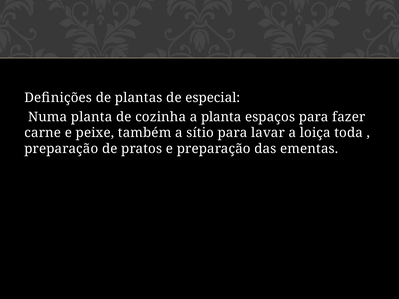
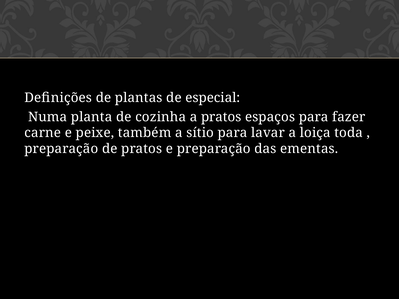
a planta: planta -> pratos (221, 117)
